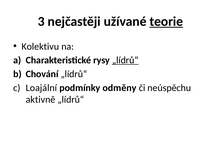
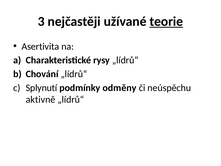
Kolektivu: Kolektivu -> Asertivita (40, 46)
„lídrů“ underline: present -> none (125, 60)
Loajální: Loajální -> Splynutí (41, 88)
